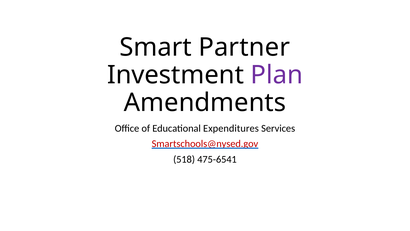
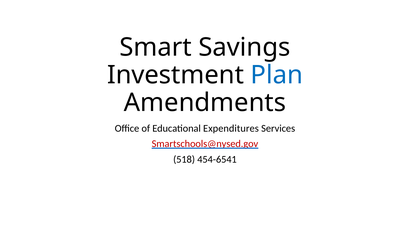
Partner: Partner -> Savings (244, 47)
Plan colour: purple -> blue (277, 75)
475-6541: 475-6541 -> 454-6541 (217, 159)
